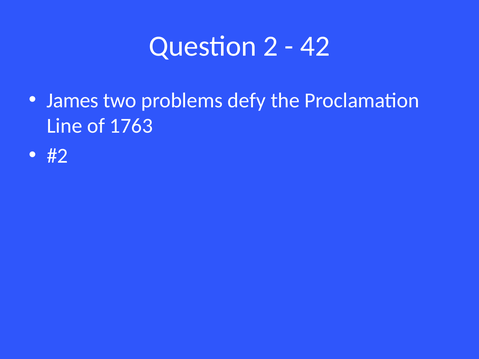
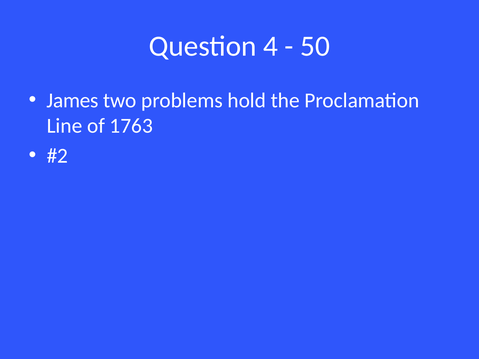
2: 2 -> 4 (271, 46)
42: 42 -> 50 (315, 46)
defy: defy -> hold (247, 100)
